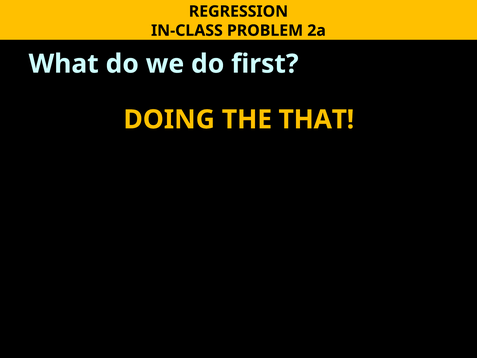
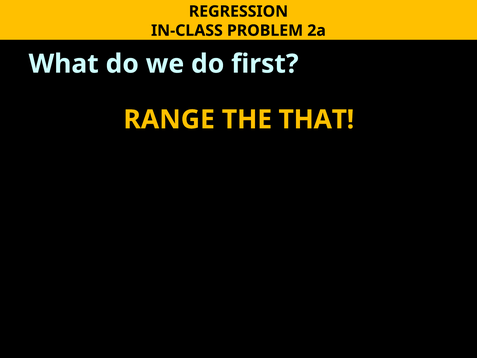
DOING: DOING -> RANGE (169, 120)
